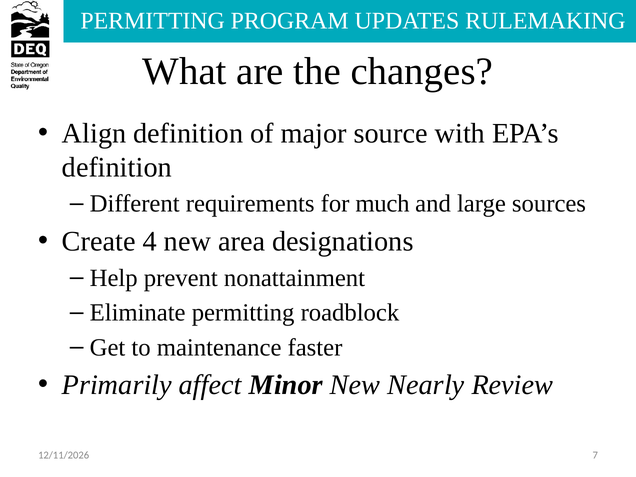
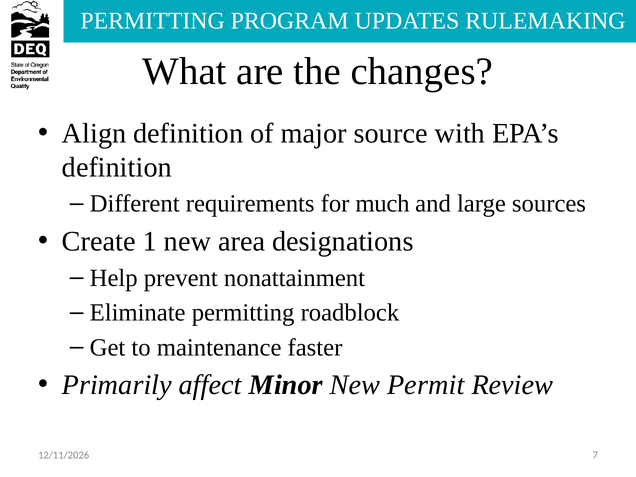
4: 4 -> 1 (150, 242)
Nearly: Nearly -> Permit (426, 385)
